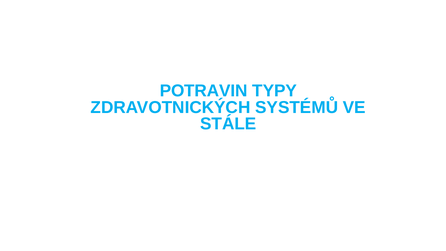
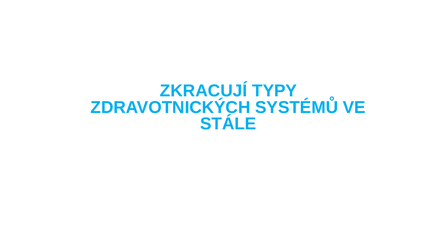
POTRAVIN: POTRAVIN -> ZKRACUJÍ (204, 91)
